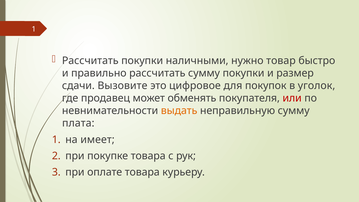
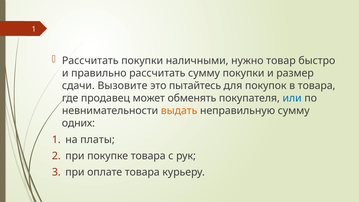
цифровое: цифровое -> пытайтесь (195, 86)
в уголок: уголок -> товара (317, 86)
или colour: red -> blue (292, 98)
плата: плата -> одних (78, 123)
имеет: имеет -> платы (98, 140)
